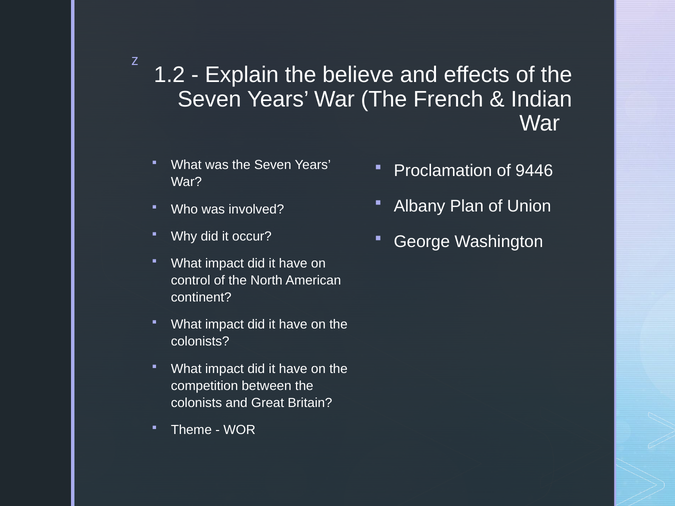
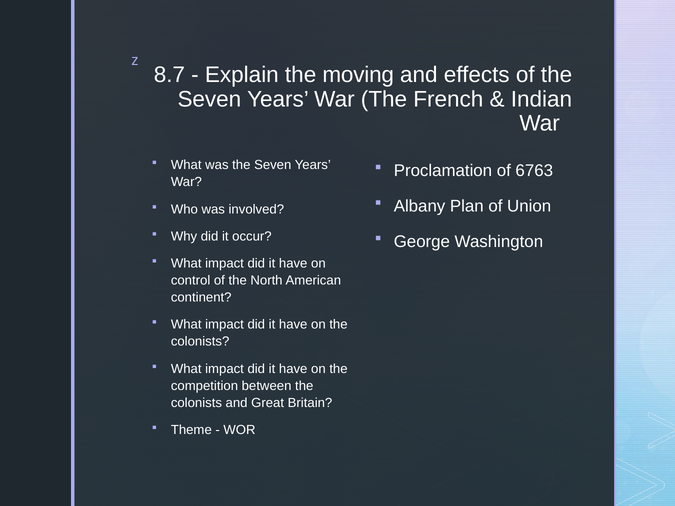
1.2: 1.2 -> 8.7 (169, 75)
believe: believe -> moving (358, 75)
9446: 9446 -> 6763 (534, 171)
